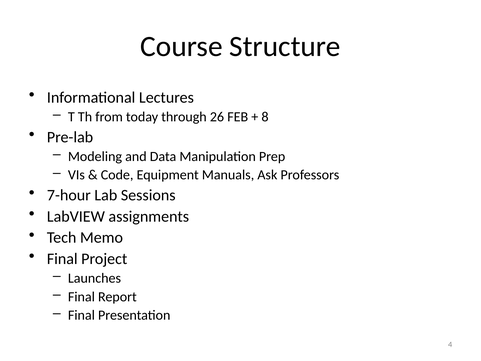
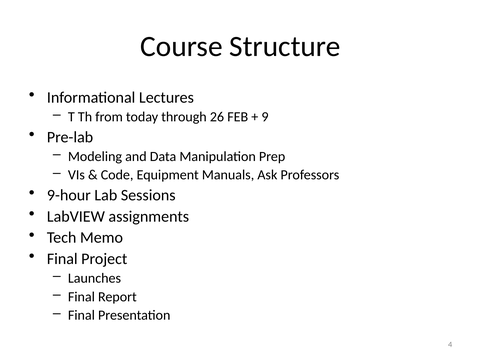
8: 8 -> 9 (265, 117)
7-hour: 7-hour -> 9-hour (69, 195)
